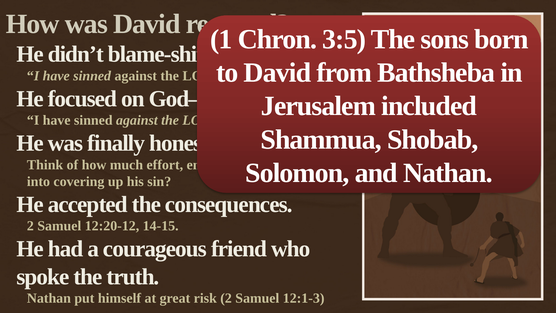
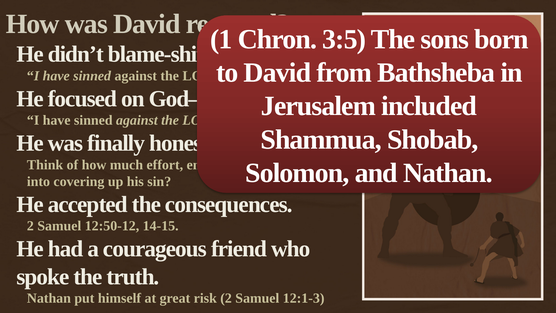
12:20-12: 12:20-12 -> 12:50-12 (112, 226)
